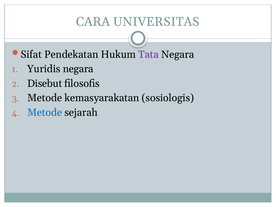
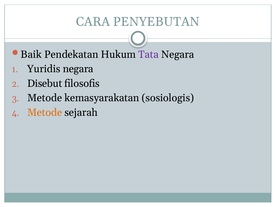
UNIVERSITAS: UNIVERSITAS -> PENYEBUTAN (156, 22)
Sifat: Sifat -> Baik (31, 54)
Metode colour: blue -> orange (45, 112)
